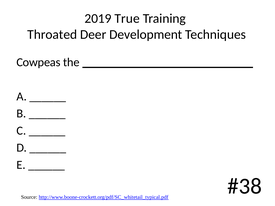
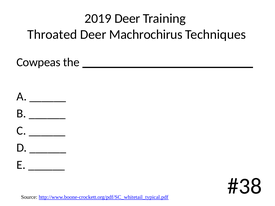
2019 True: True -> Deer (127, 19)
Development: Development -> Machrochirus (146, 35)
